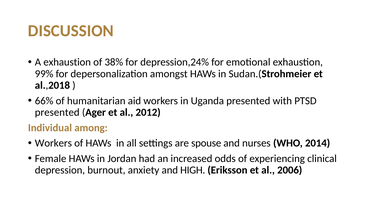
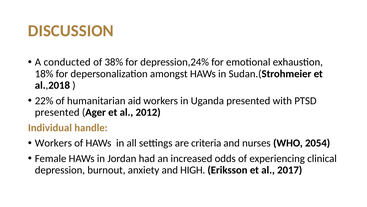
A exhaustion: exhaustion -> conducted (67, 62)
99%: 99% -> 18% (44, 74)
66%: 66% -> 22% (44, 100)
among: among -> handle (91, 127)
spouse: spouse -> criteria (206, 143)
2014: 2014 -> 2054 (318, 143)
2006: 2006 -> 2017 (290, 170)
